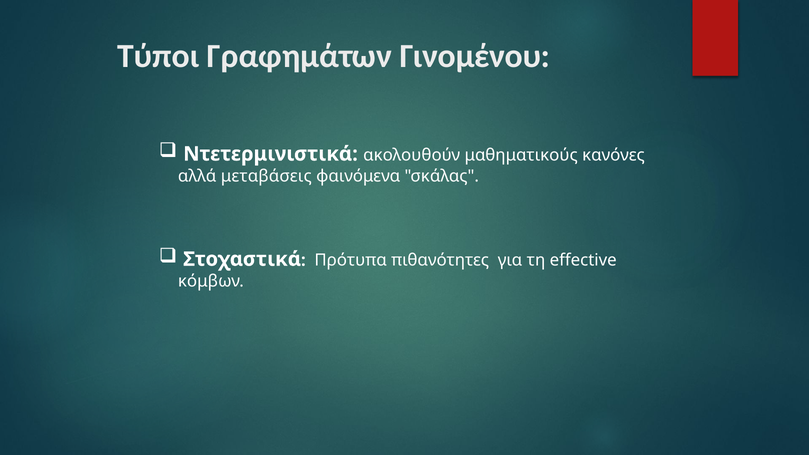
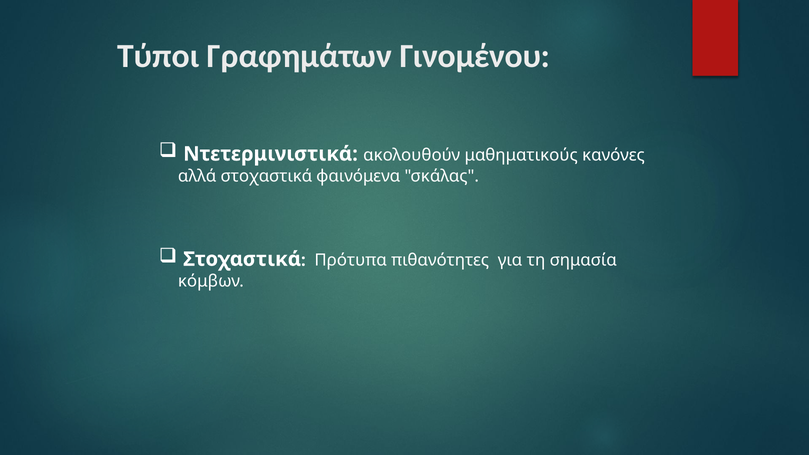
αλλά μεταβάσεις: μεταβάσεις -> στοχαστικά (266, 176)
effective: effective -> σημασία (583, 260)
